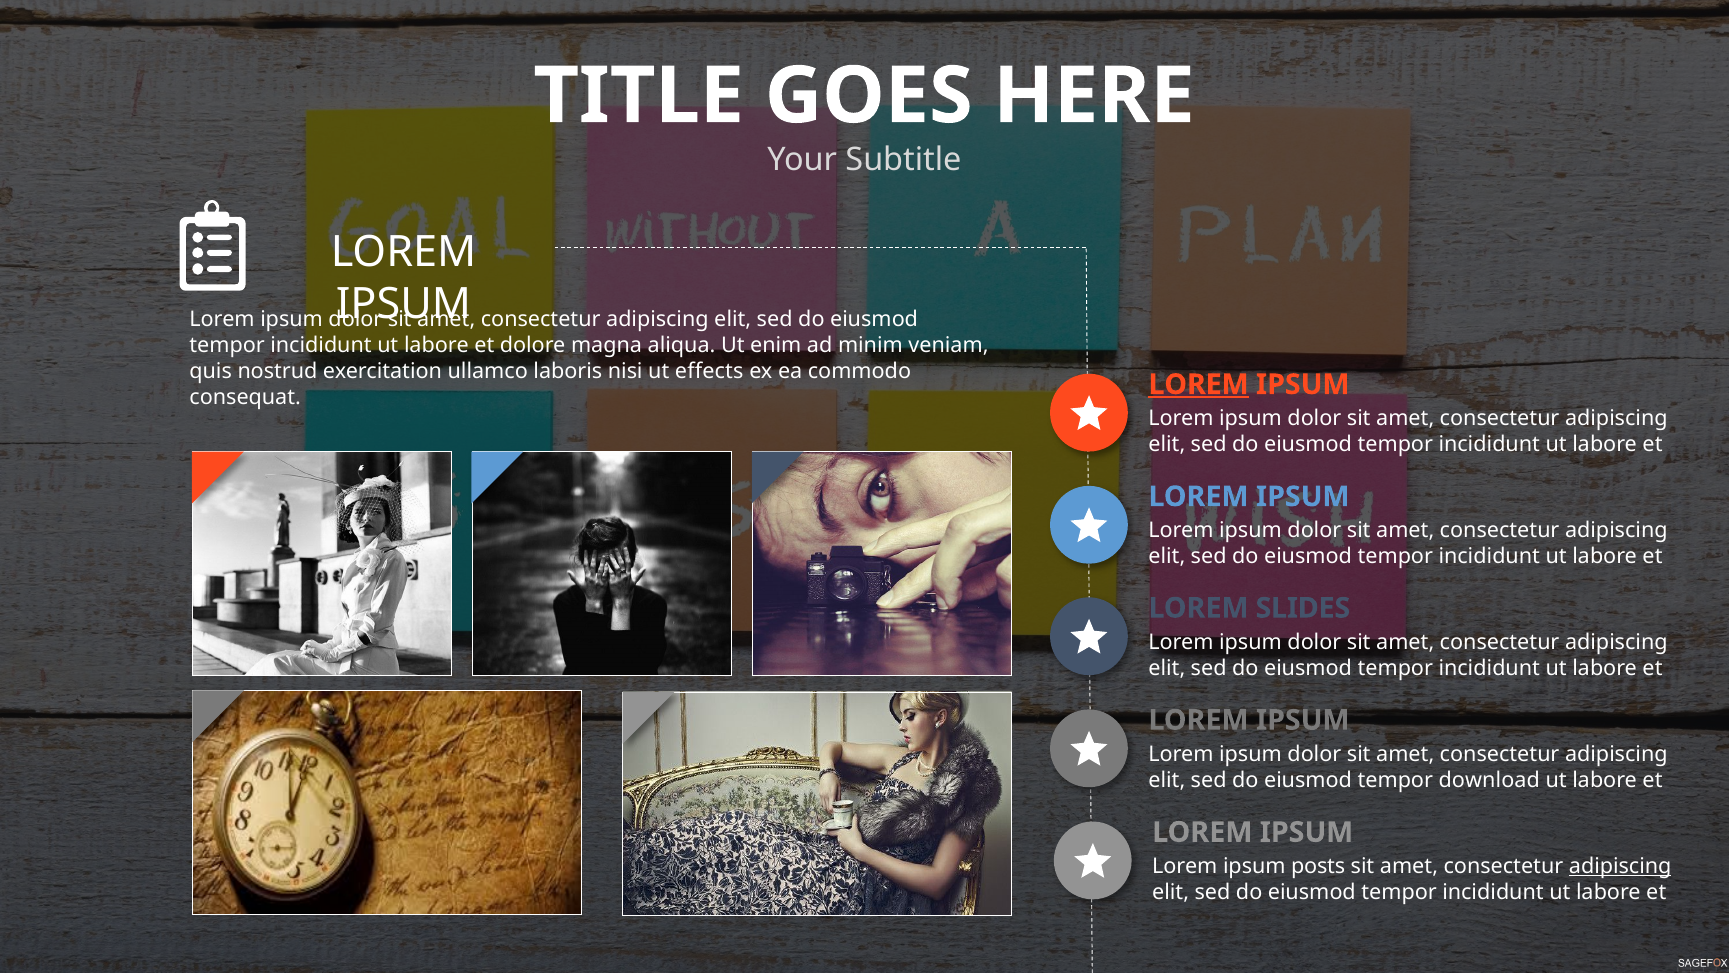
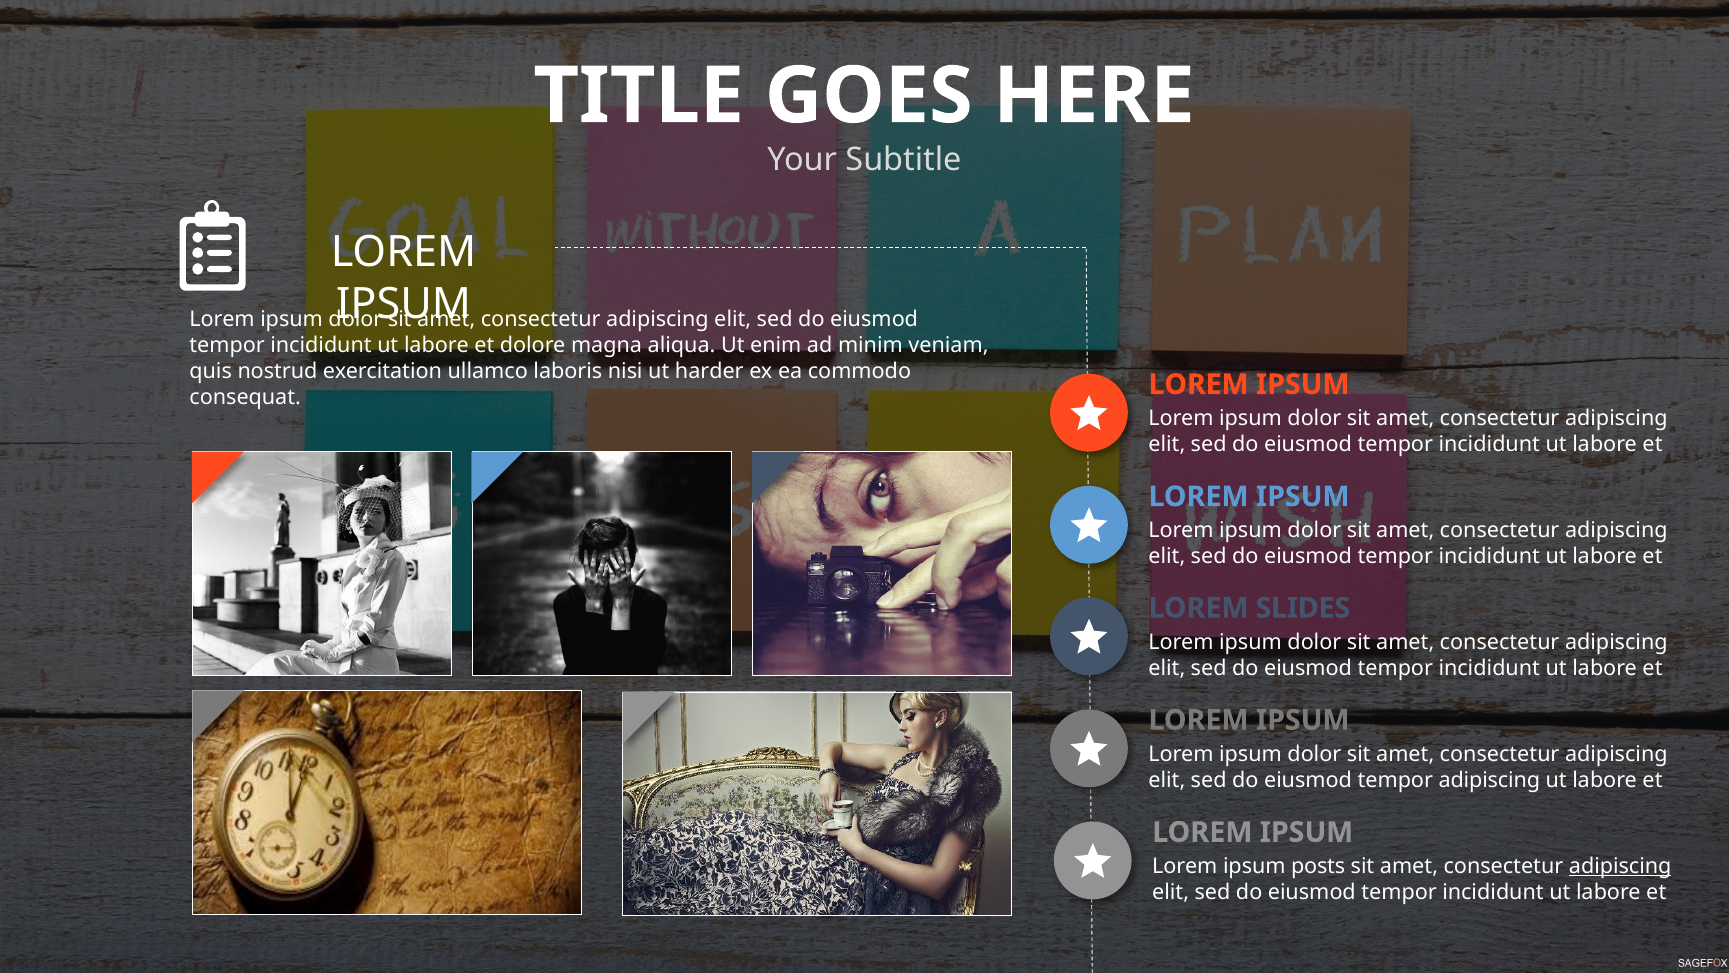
effects: effects -> harder (709, 371)
LOREM underline: present -> none (1199, 384)
tempor download: download -> adipiscing (1489, 780)
